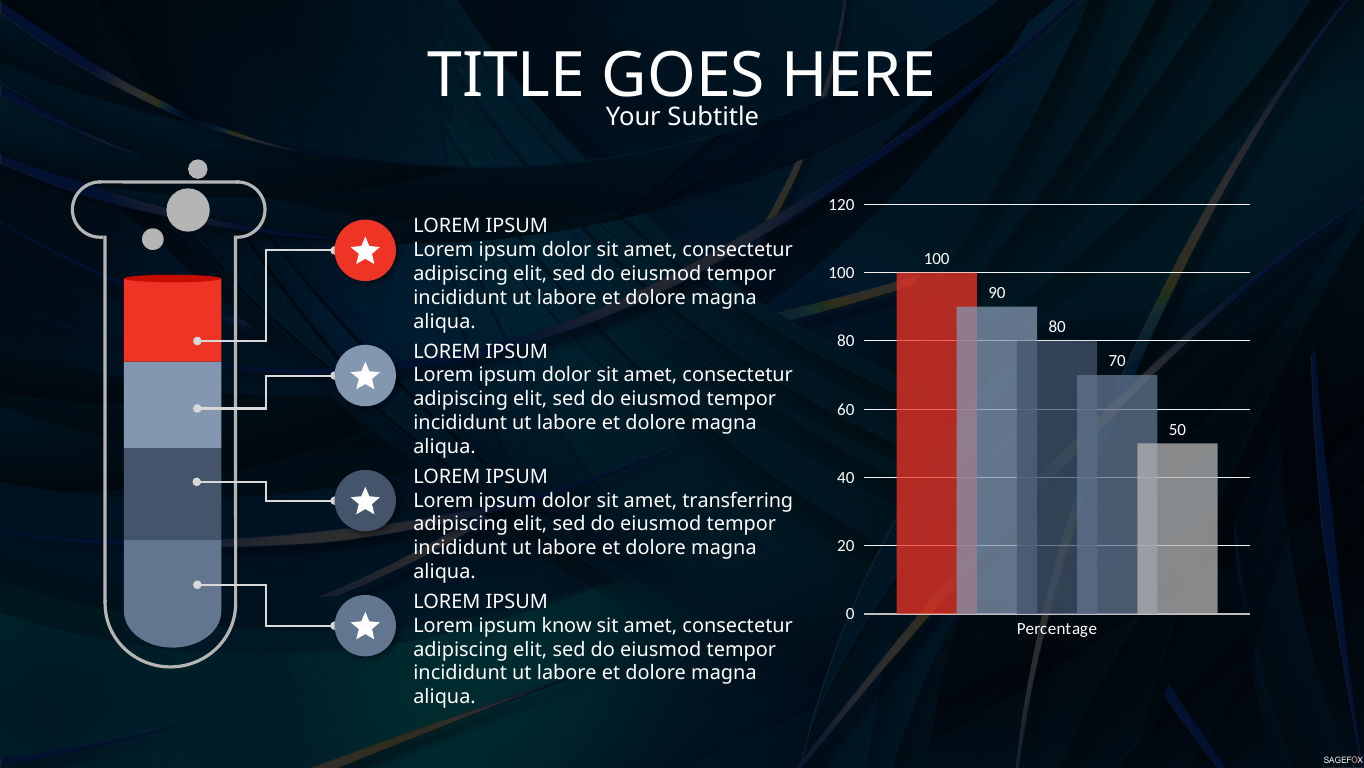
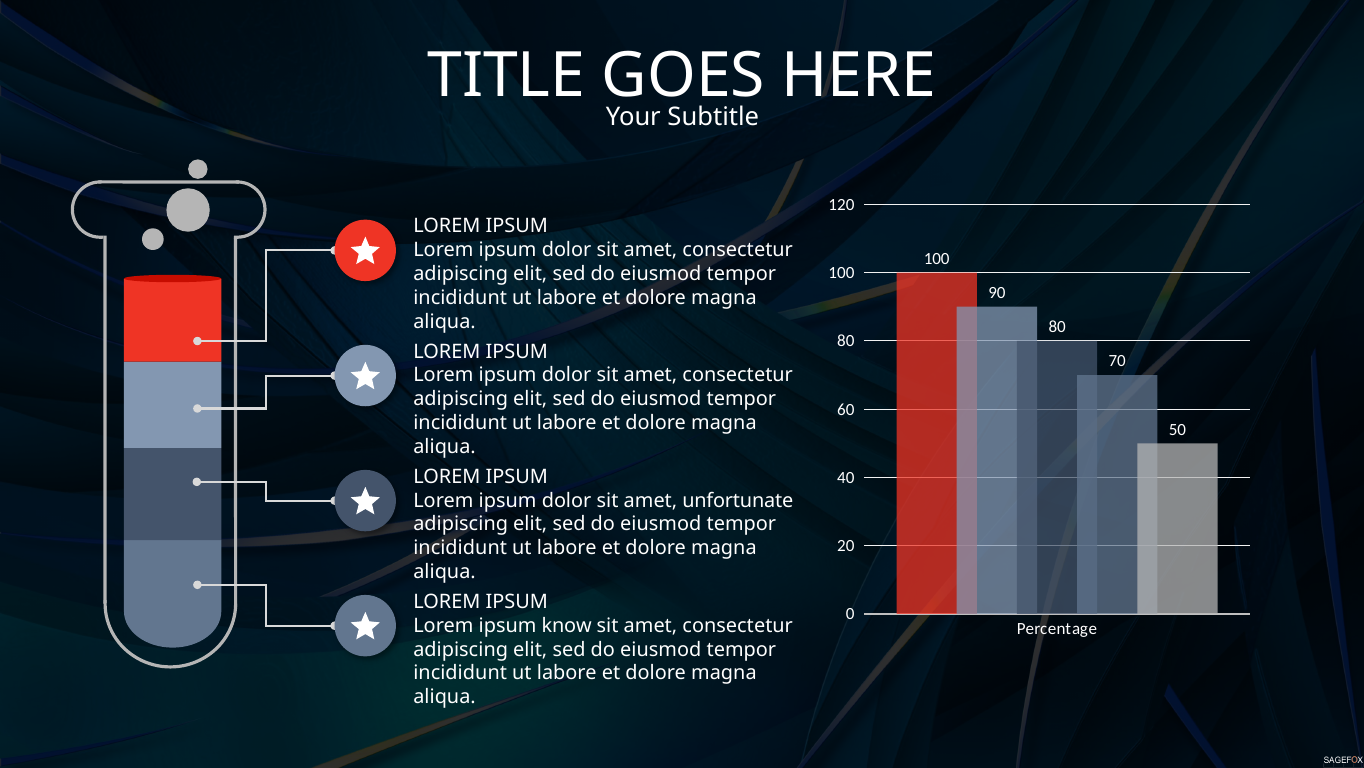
transferring: transferring -> unfortunate (738, 500)
